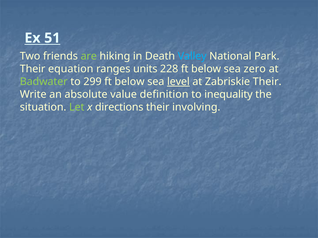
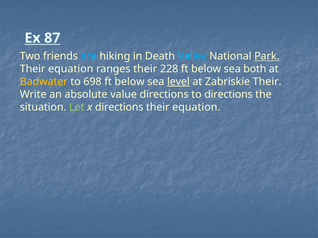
51: 51 -> 87 (52, 38)
are colour: light green -> light blue (89, 56)
Park underline: none -> present (267, 56)
ranges units: units -> their (145, 69)
zero: zero -> both (255, 69)
Badwater colour: light green -> yellow (44, 82)
299: 299 -> 698 (92, 82)
value definition: definition -> directions (164, 95)
to inequality: inequality -> directions (228, 95)
involving: involving -> equation (196, 107)
